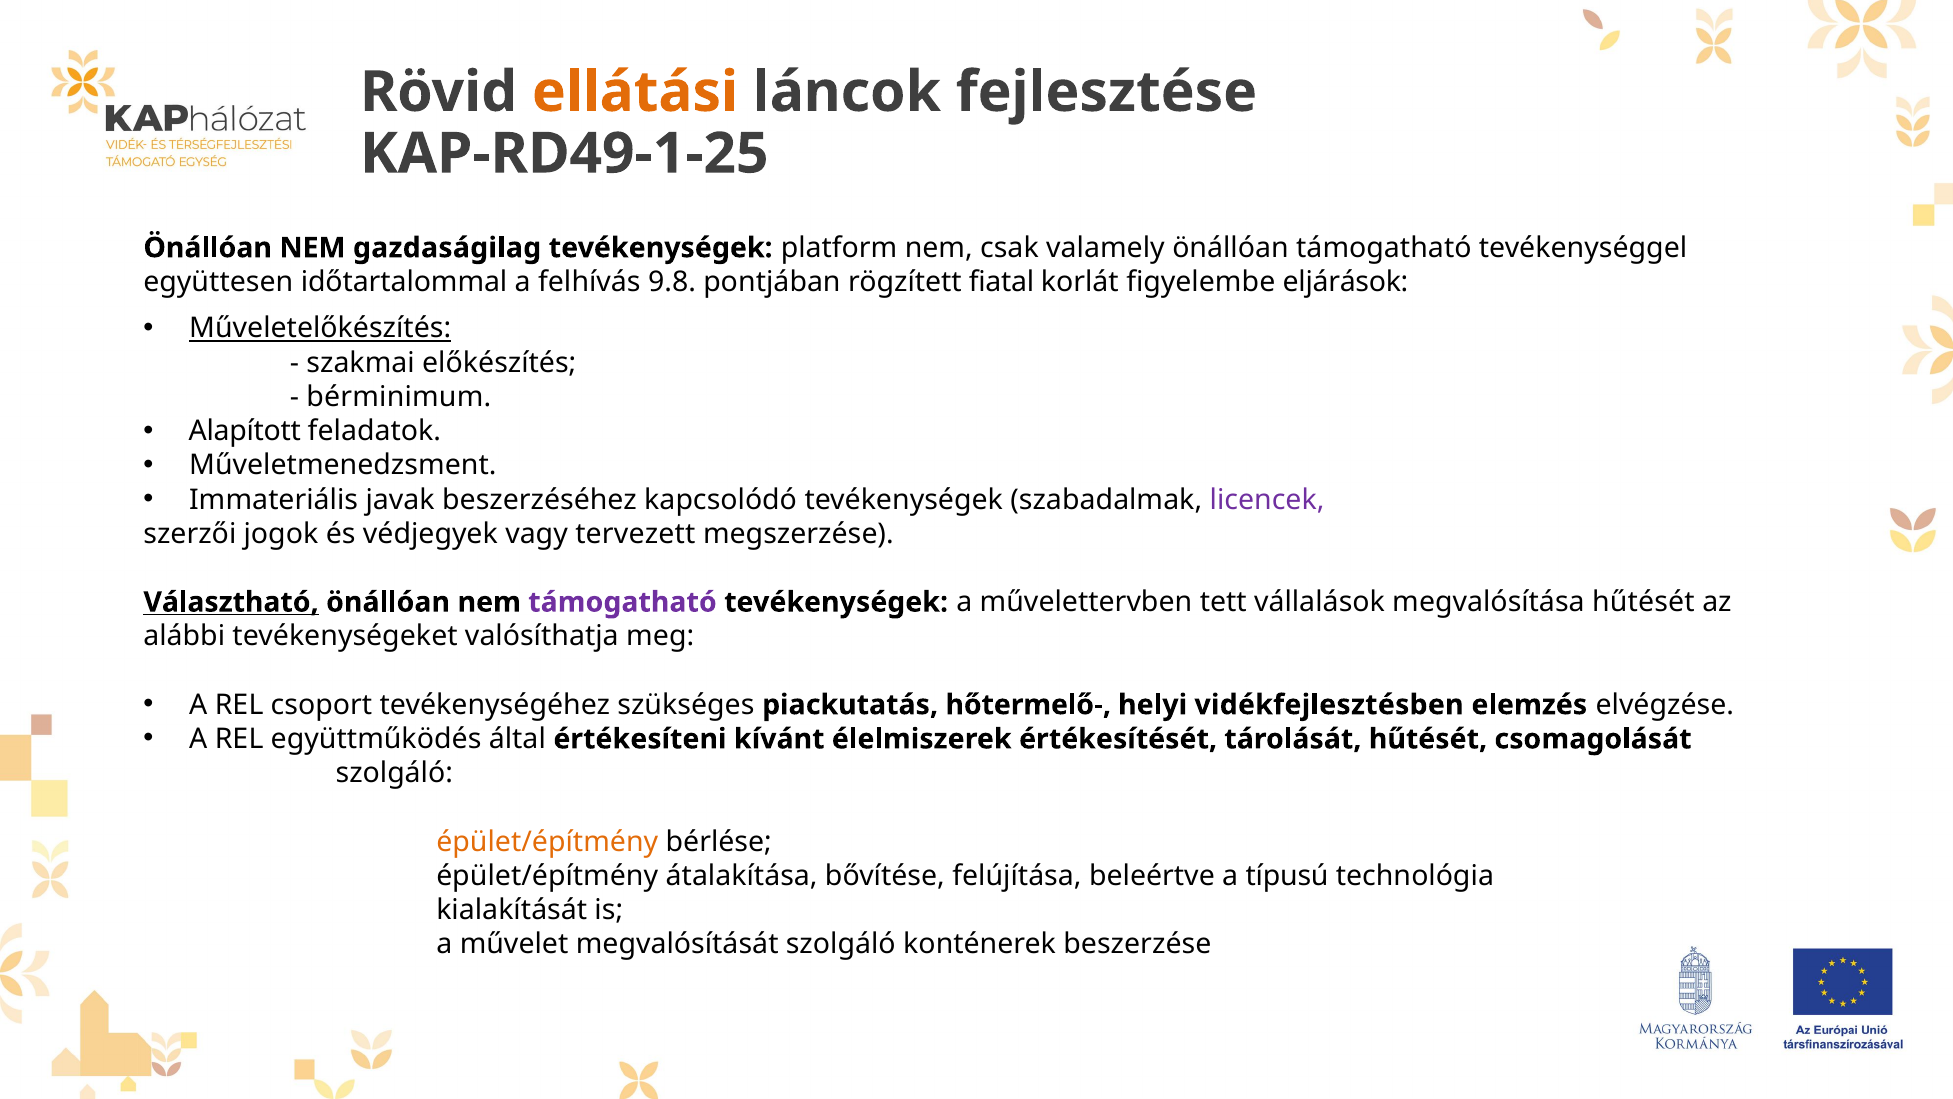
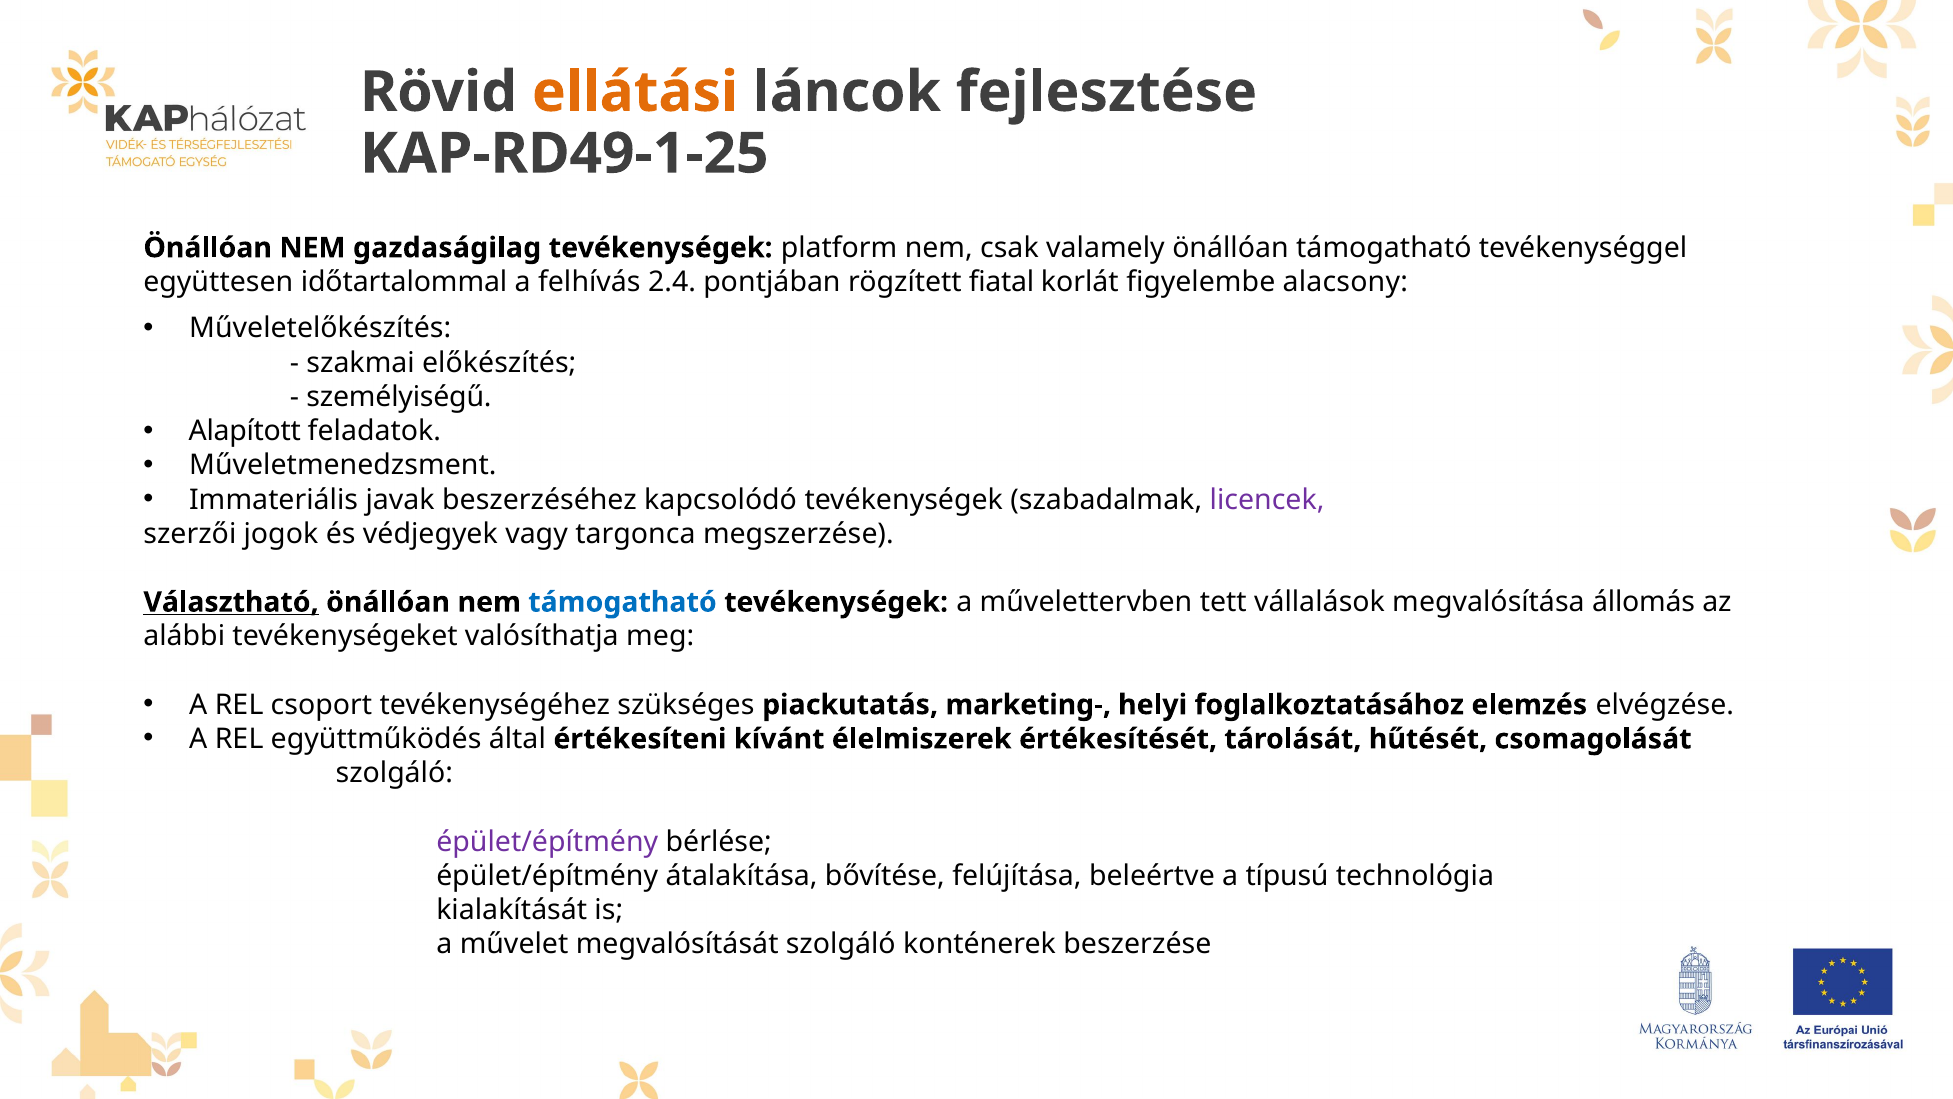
9.8: 9.8 -> 2.4 (672, 282)
eljárások: eljárások -> alacsony (1345, 282)
Műveletelőkészítés underline: present -> none (320, 328)
bérminimum: bérminimum -> személyiségű (399, 397)
tervezett: tervezett -> targonca (635, 534)
támogatható colour: purple -> blue (622, 602)
megvalósítása hűtését: hűtését -> állomás (1644, 602)
hőtermelő-: hőtermelő- -> marketing- (1028, 705)
vidékfejlesztésben: vidékfejlesztésben -> foglalkoztatásához (1329, 705)
épület/építmény colour: orange -> purple (547, 841)
